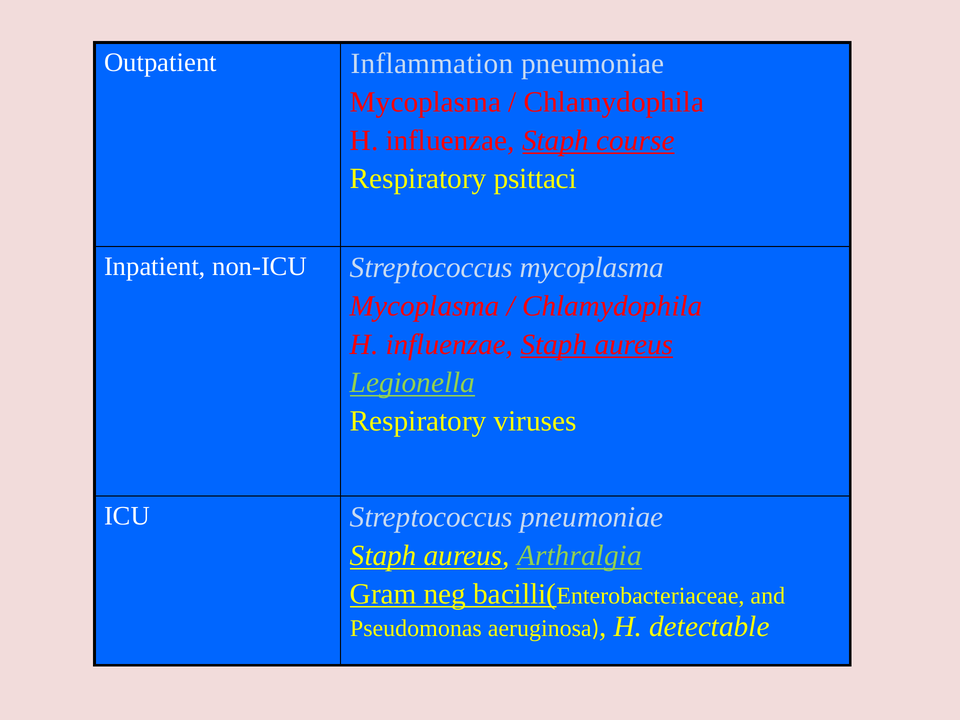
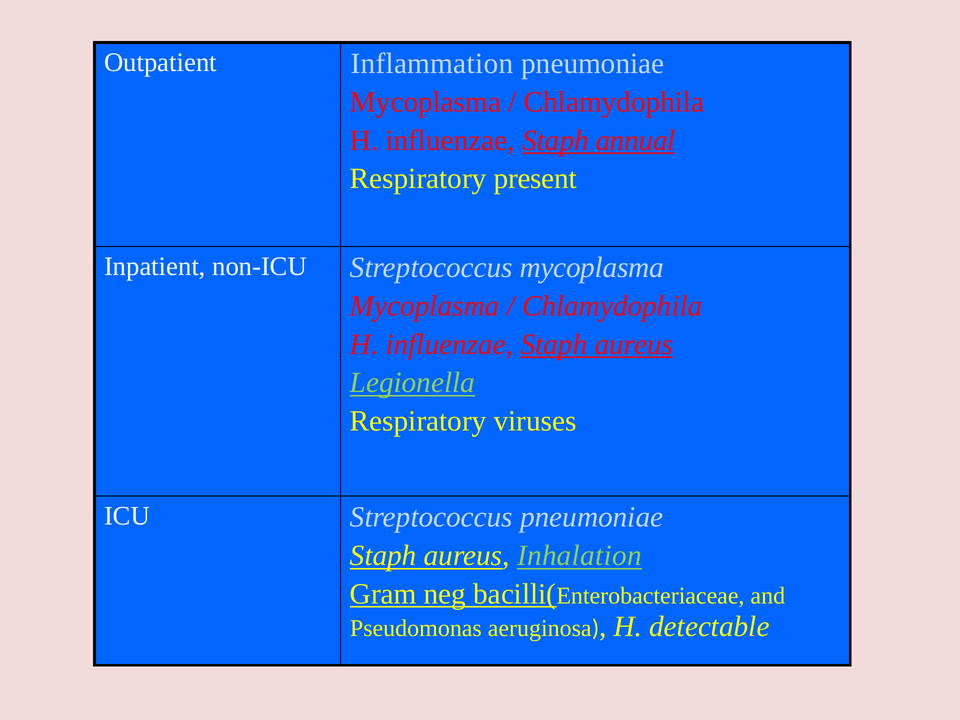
course: course -> annual (636, 140)
psittaci: psittaci -> present (535, 179)
Arthralgia: Arthralgia -> Inhalation (579, 556)
